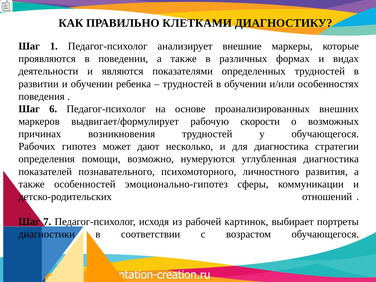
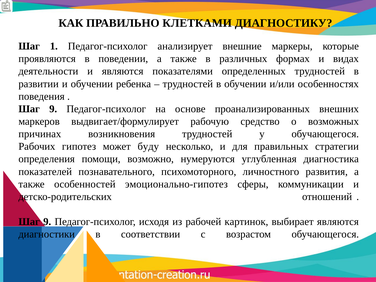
6: 6 -> 9 (53, 109)
скорости: скорости -> средство (260, 121)
дают: дают -> буду (148, 147)
для диагностика: диагностика -> правильных (281, 147)
7: 7 -> 9 (47, 222)
выбирает портреты: портреты -> являются (338, 222)
